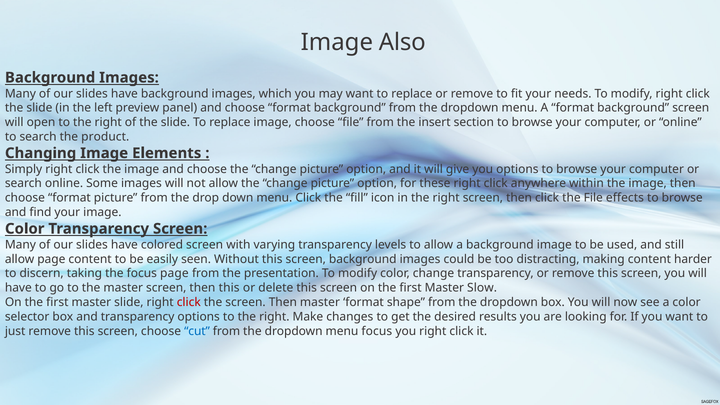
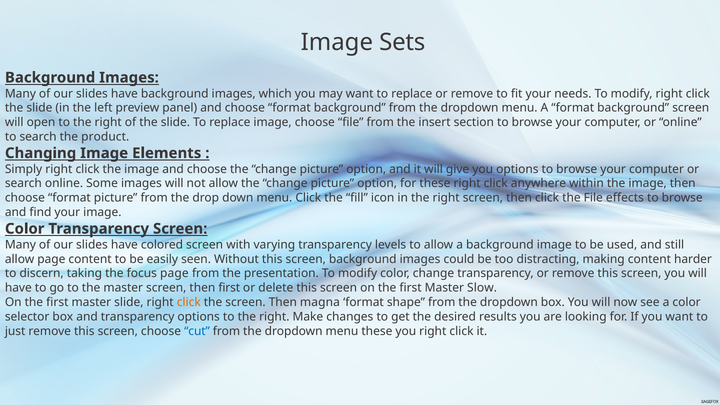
Also: Also -> Sets (402, 42)
then this: this -> first (229, 288)
click colour: red -> orange (189, 302)
Then master: master -> magna (320, 302)
menu focus: focus -> these (377, 331)
